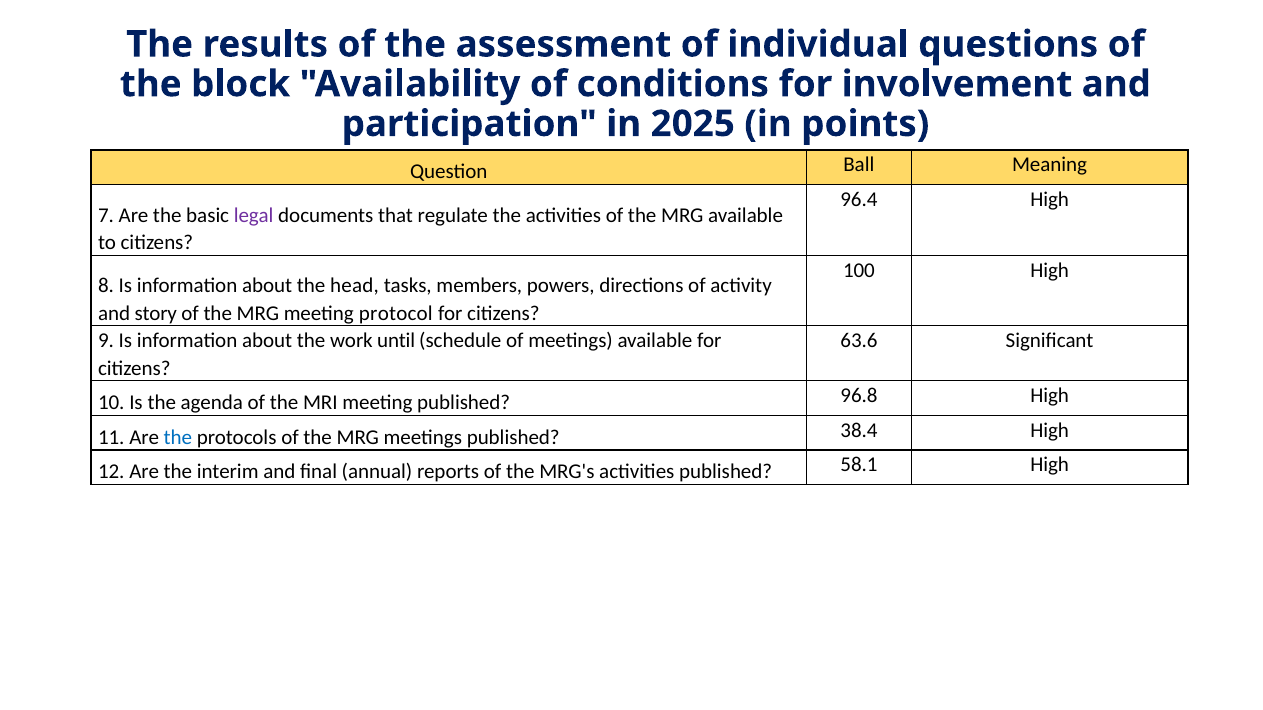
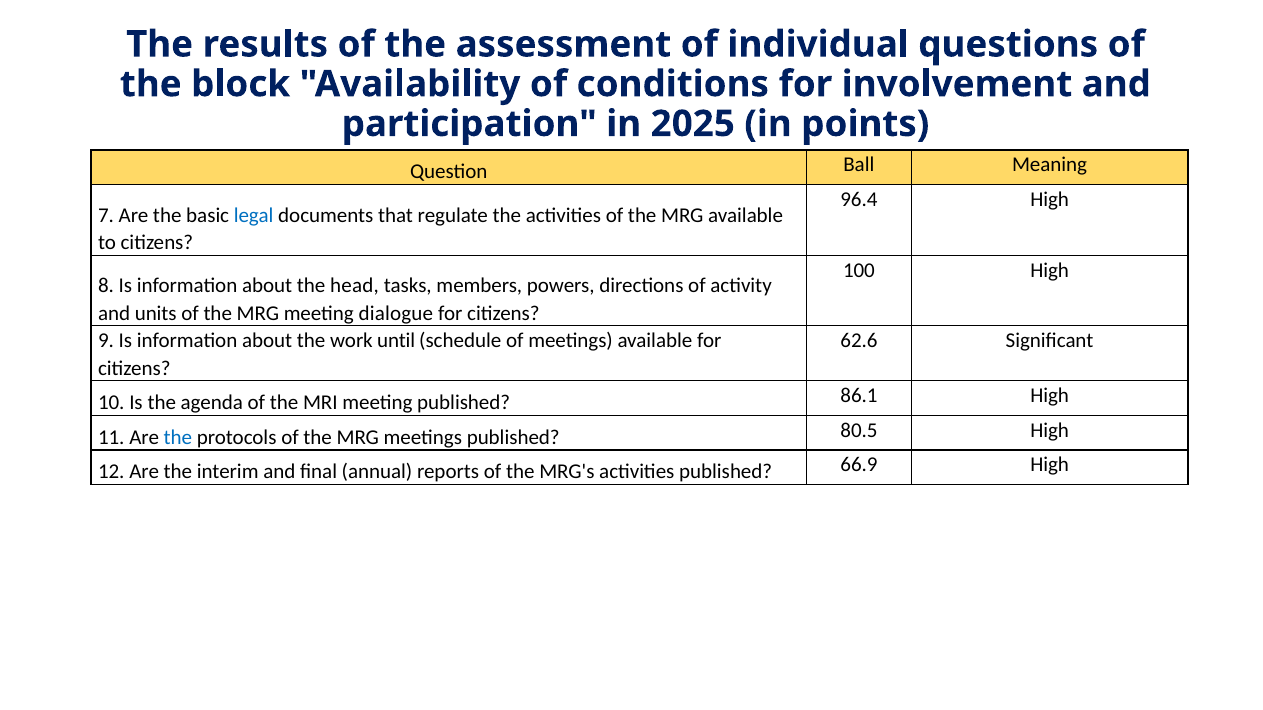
legal colour: purple -> blue (254, 215)
story: story -> units (156, 313)
protocol: protocol -> dialogue (396, 313)
63.6: 63.6 -> 62.6 (859, 341)
96.8: 96.8 -> 86.1 (859, 396)
38.4: 38.4 -> 80.5 (859, 431)
58.1: 58.1 -> 66.9 (859, 465)
